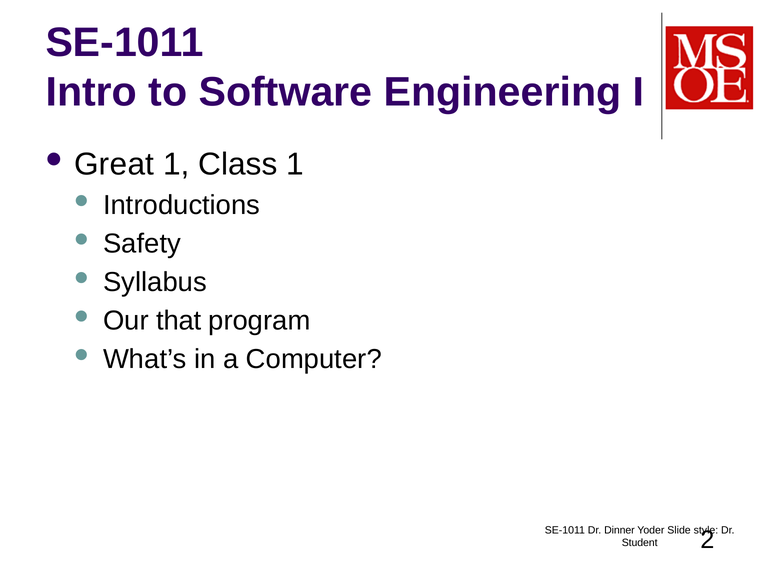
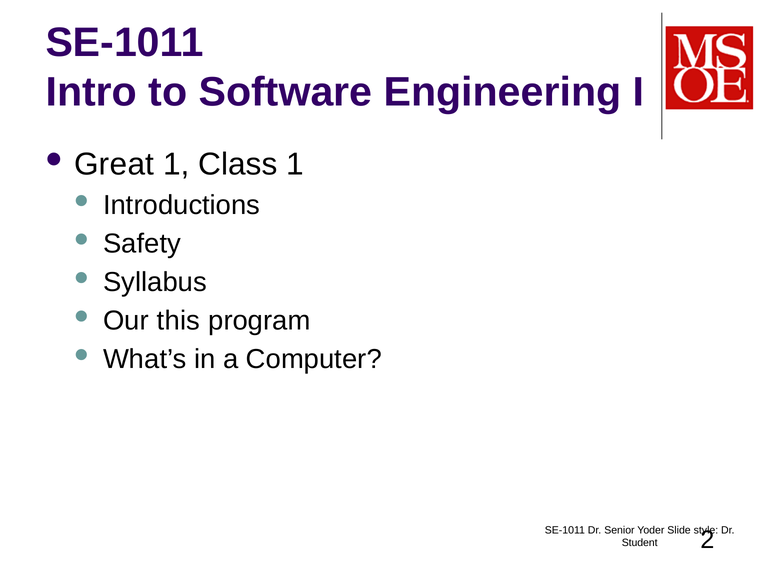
that: that -> this (178, 320)
Dinner: Dinner -> Senior (619, 530)
